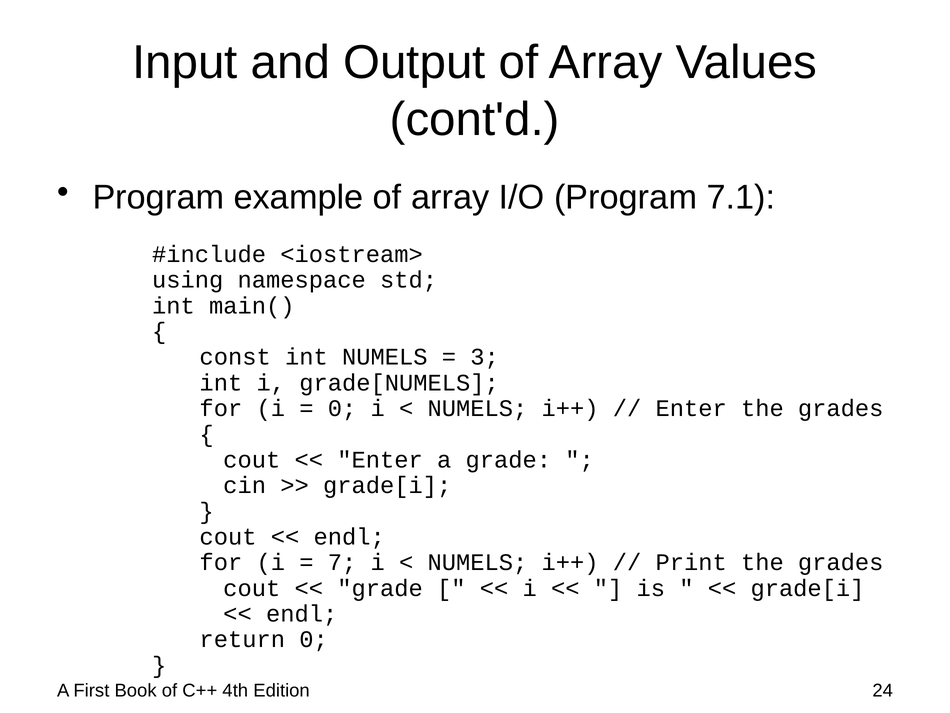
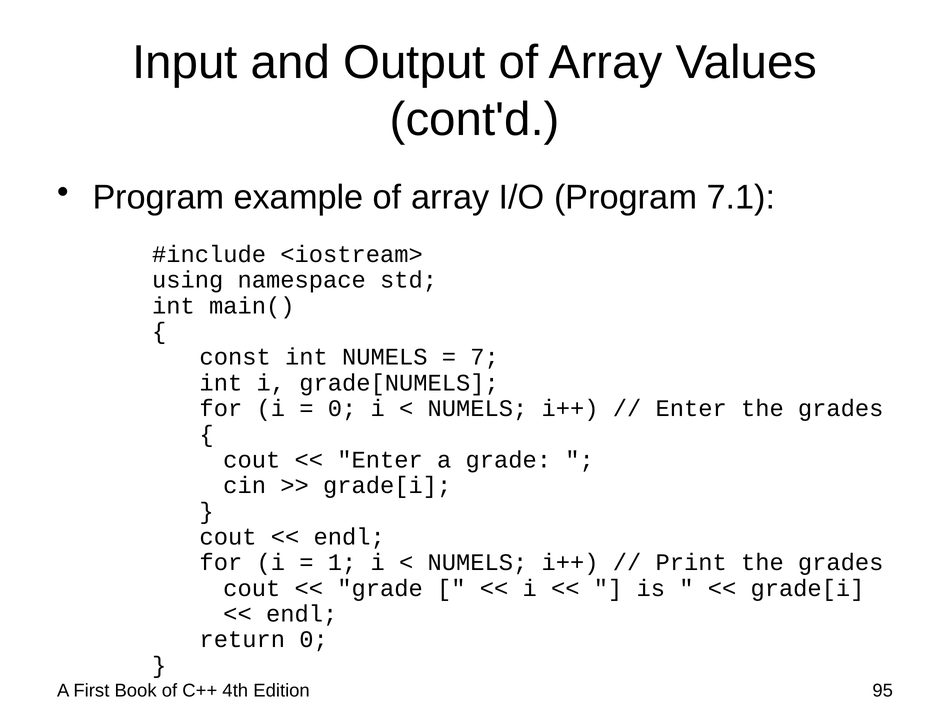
3: 3 -> 7 (485, 357)
7: 7 -> 1 (342, 562)
24: 24 -> 95 (883, 690)
